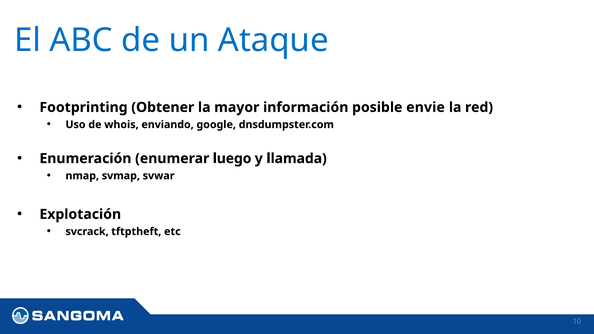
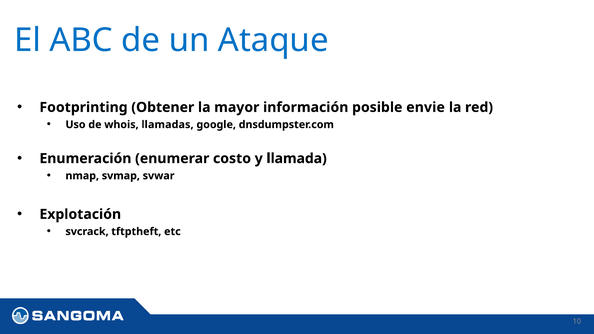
enviando: enviando -> llamadas (167, 125)
luego: luego -> costo (232, 159)
